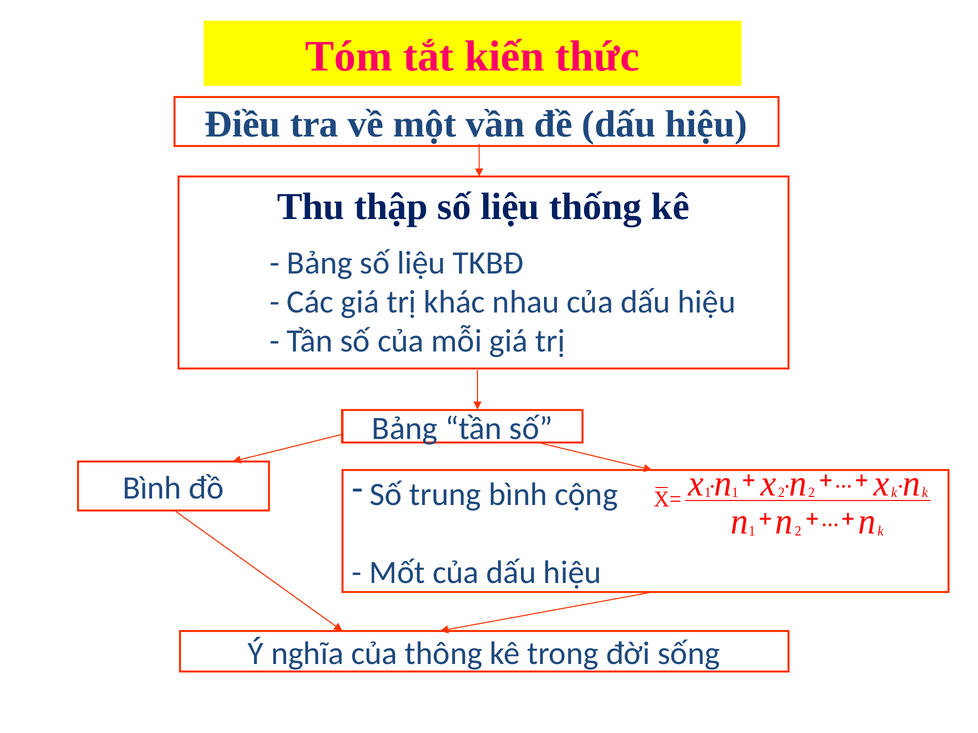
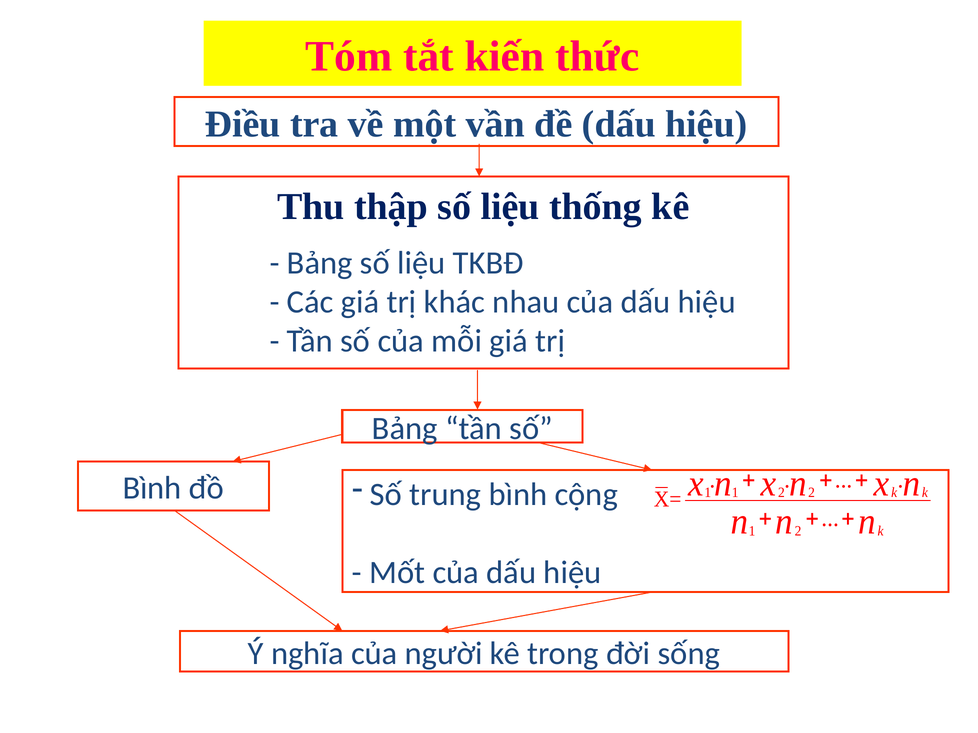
thông: thông -> người (444, 654)
